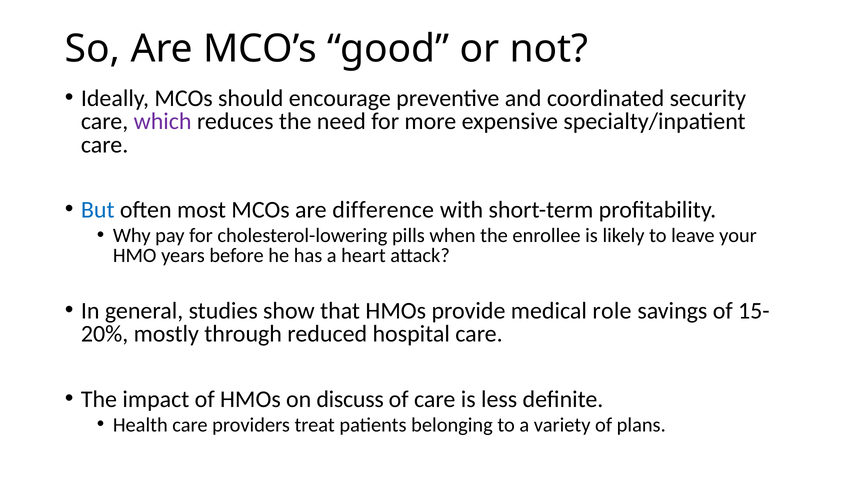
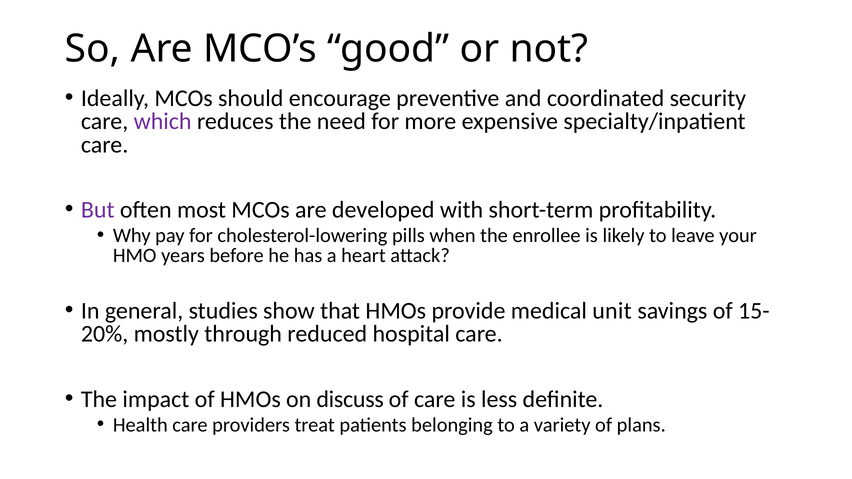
But colour: blue -> purple (98, 210)
difference: difference -> developed (383, 210)
role: role -> unit (612, 311)
